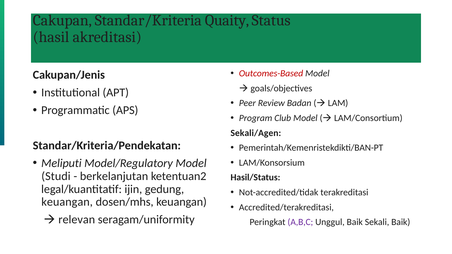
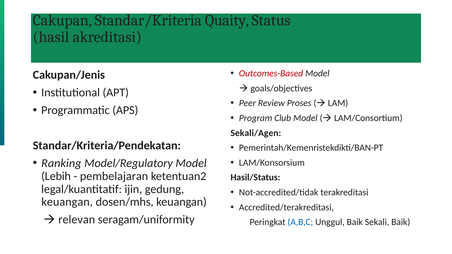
Badan: Badan -> Proses (299, 103)
Meliputi: Meliputi -> Ranking (61, 163)
Studi: Studi -> Lebih (56, 176)
berkelanjutan: berkelanjutan -> pembelajaran (114, 176)
A,B,C colour: purple -> blue (300, 222)
